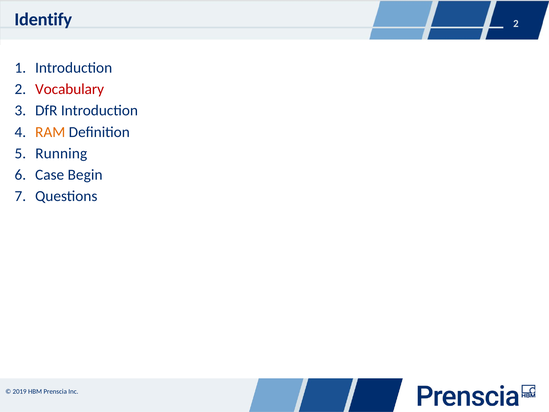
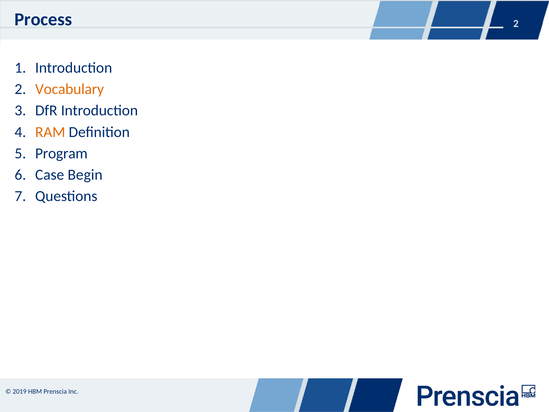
Identify: Identify -> Process (43, 20)
Vocabulary colour: red -> orange (70, 89)
Running: Running -> Program (61, 153)
